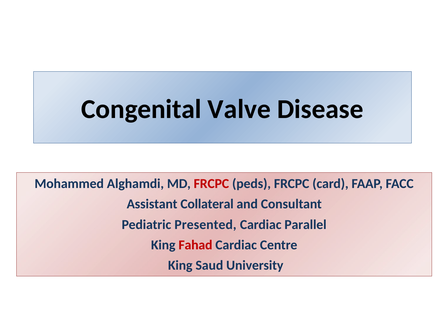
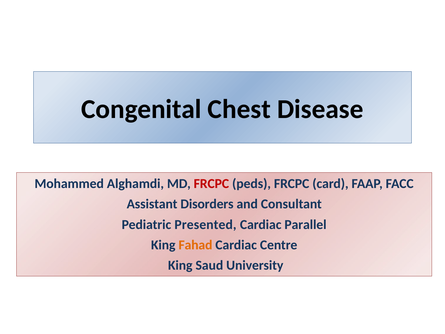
Valve: Valve -> Chest (239, 109)
Collateral: Collateral -> Disorders (207, 204)
Fahad colour: red -> orange (195, 245)
